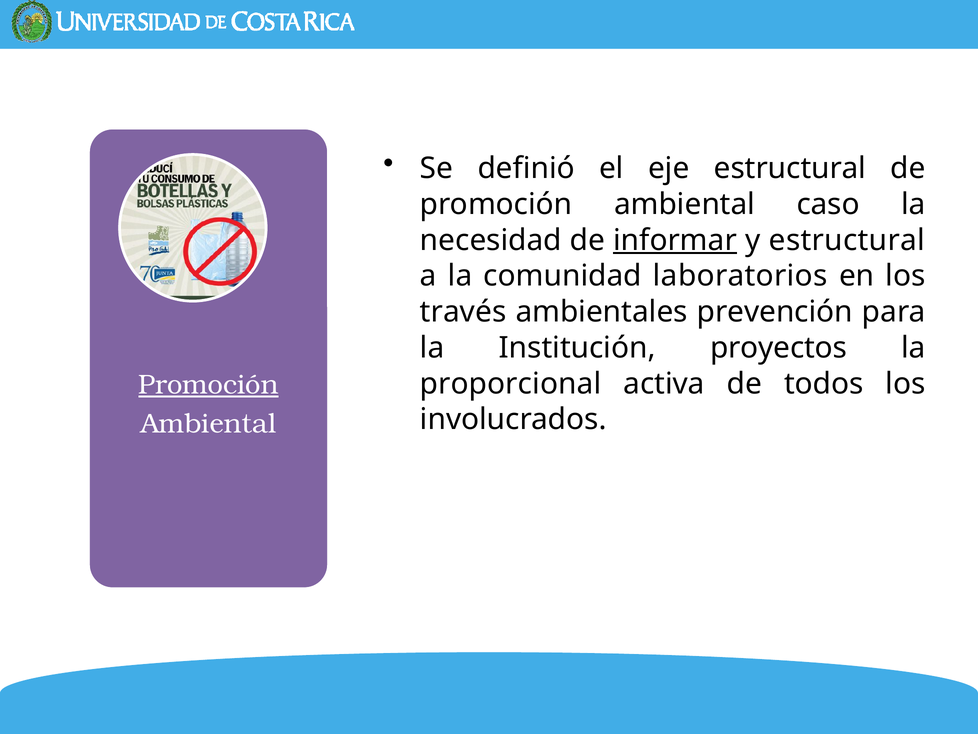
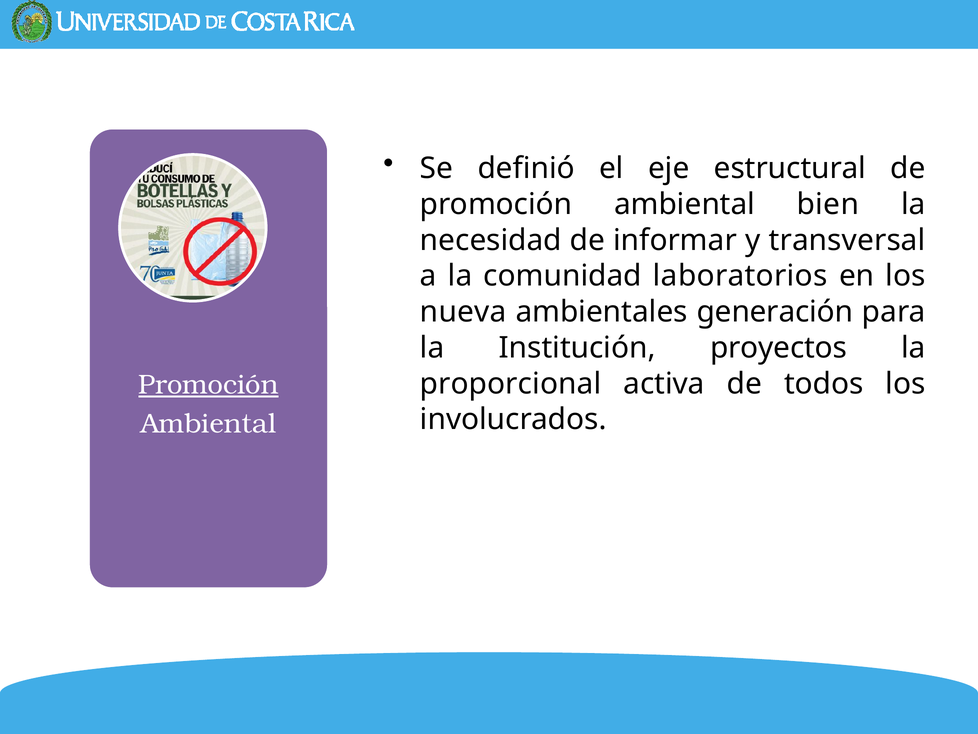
caso: caso -> bien (828, 204)
informar underline: present -> none (675, 240)
y estructural: estructural -> transversal (847, 240)
través: través -> nueva (463, 312)
prevención: prevención -> generación (775, 312)
